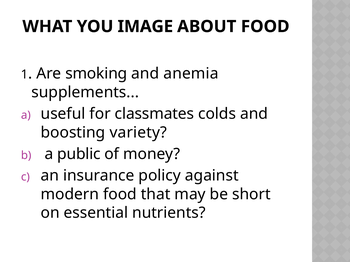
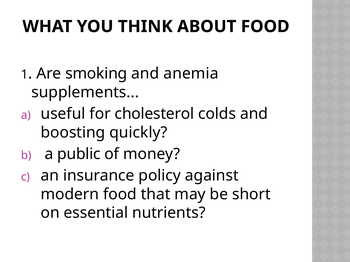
IMAGE: IMAGE -> THINK (145, 27)
classmates: classmates -> cholesterol (154, 114)
variety: variety -> quickly (138, 133)
